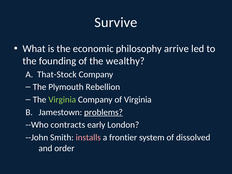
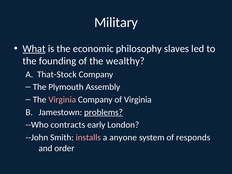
Survive: Survive -> Military (116, 22)
What underline: none -> present (34, 49)
arrive: arrive -> slaves (177, 49)
Rebellion: Rebellion -> Assembly (103, 87)
Virginia colour: light green -> pink (62, 100)
frontier: frontier -> anyone (123, 137)
dissolved: dissolved -> responds (193, 137)
